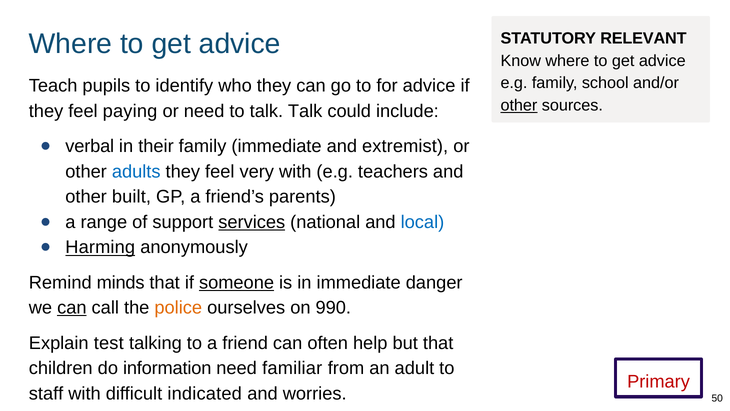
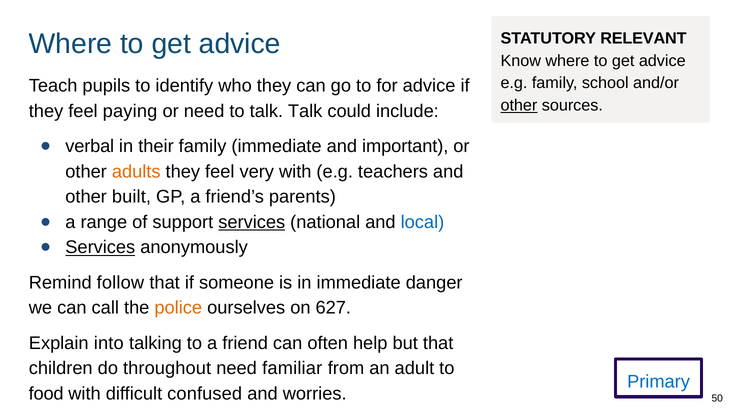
extremist: extremist -> important (405, 146)
adults colour: blue -> orange (136, 171)
Harming: Harming -> Services (100, 247)
minds: minds -> follow (120, 282)
someone underline: present -> none (237, 282)
can underline: present -> none (72, 308)
990: 990 -> 627 (333, 308)
test: test -> into (109, 343)
information: information -> throughout (167, 368)
Primary colour: red -> blue (659, 381)
staff: staff -> food (46, 393)
indicated: indicated -> confused (205, 393)
